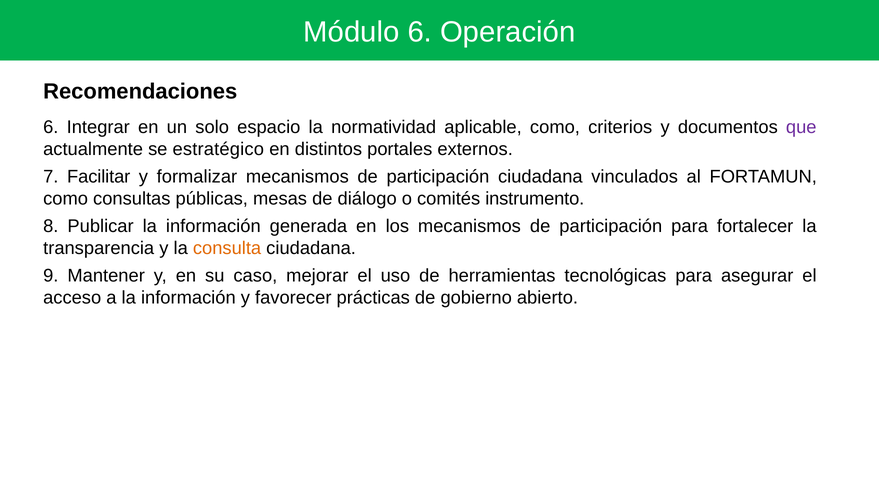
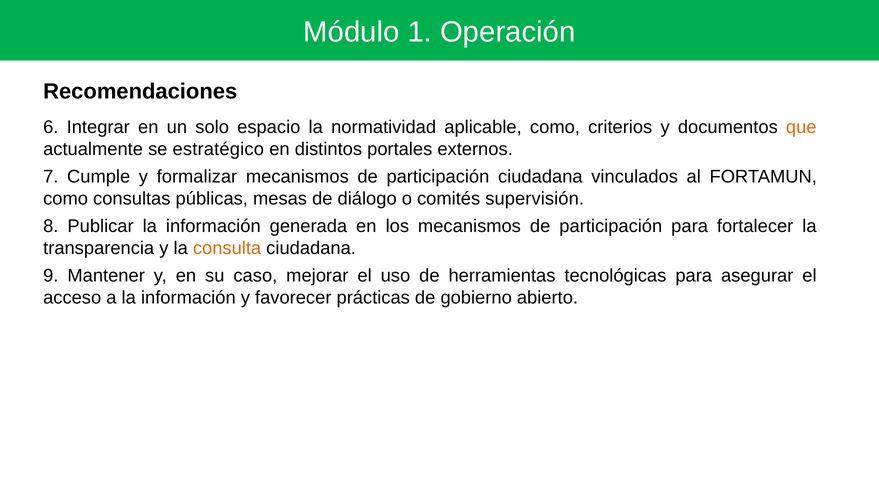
Módulo 6: 6 -> 1 (420, 32)
que colour: purple -> orange (801, 127)
Facilitar: Facilitar -> Cumple (99, 177)
instrumento: instrumento -> supervisión (535, 199)
